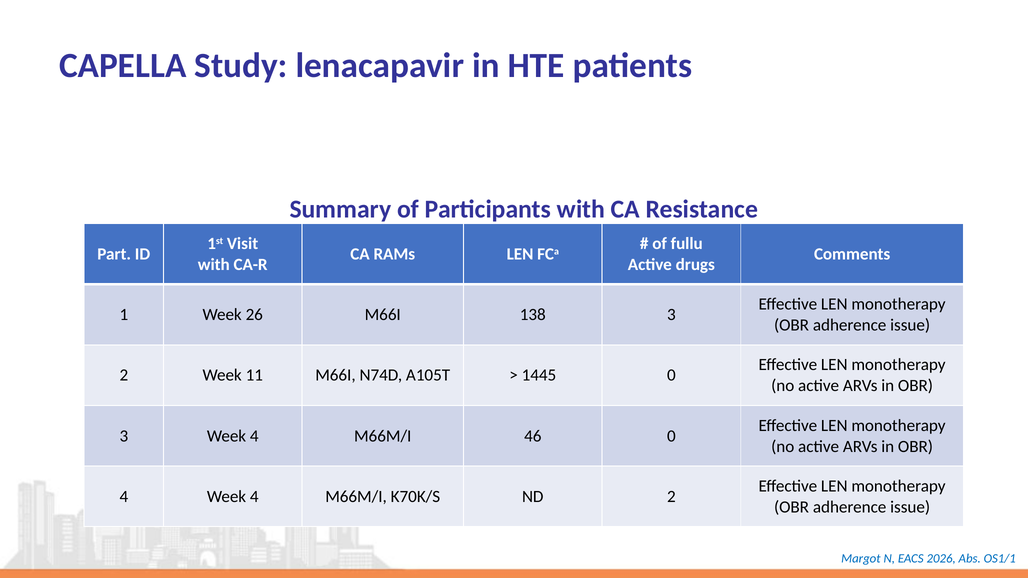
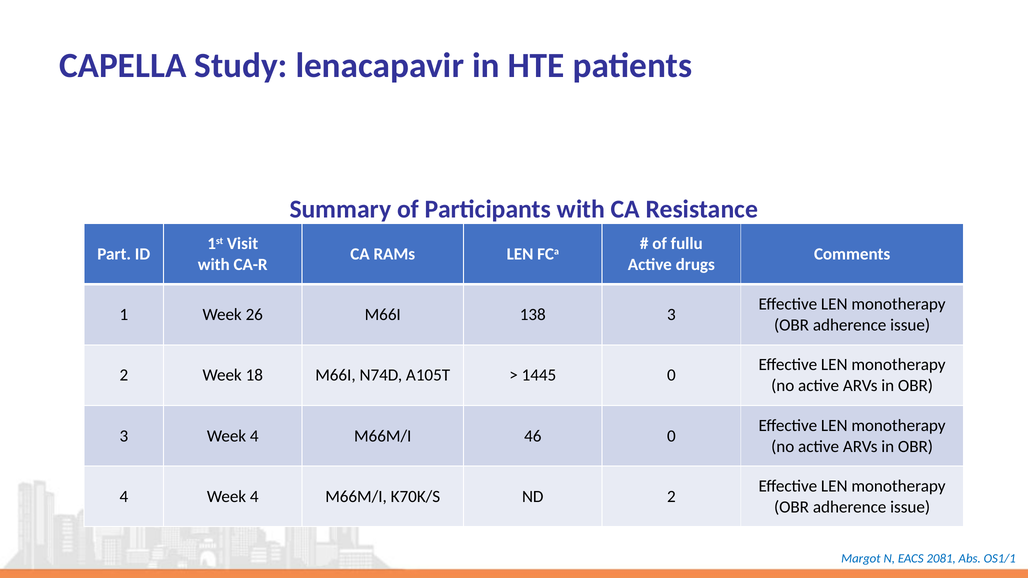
11: 11 -> 18 (254, 375)
2026: 2026 -> 2081 (941, 559)
